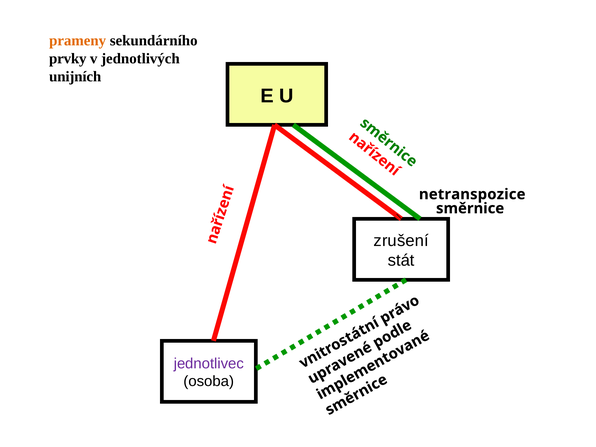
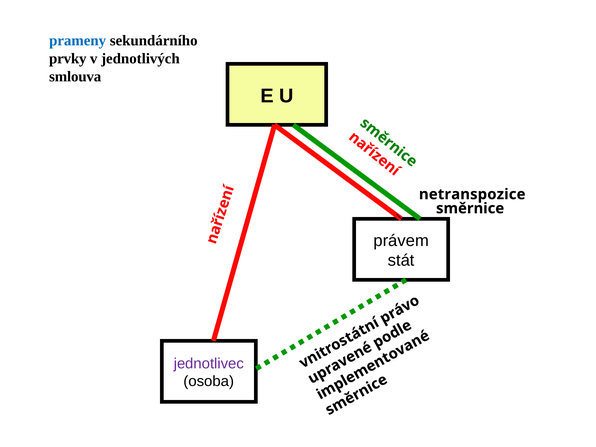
prameny colour: orange -> blue (78, 41)
unijních: unijních -> smlouva (75, 77)
zrušení: zrušení -> právem (401, 241)
